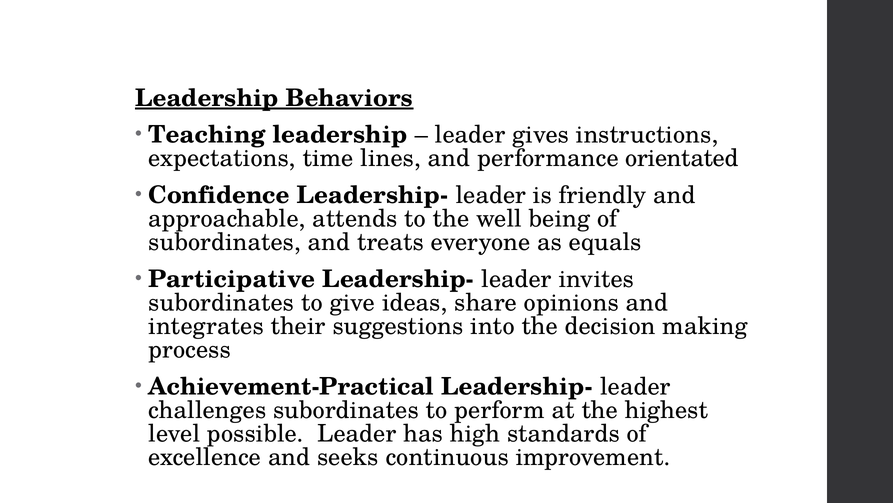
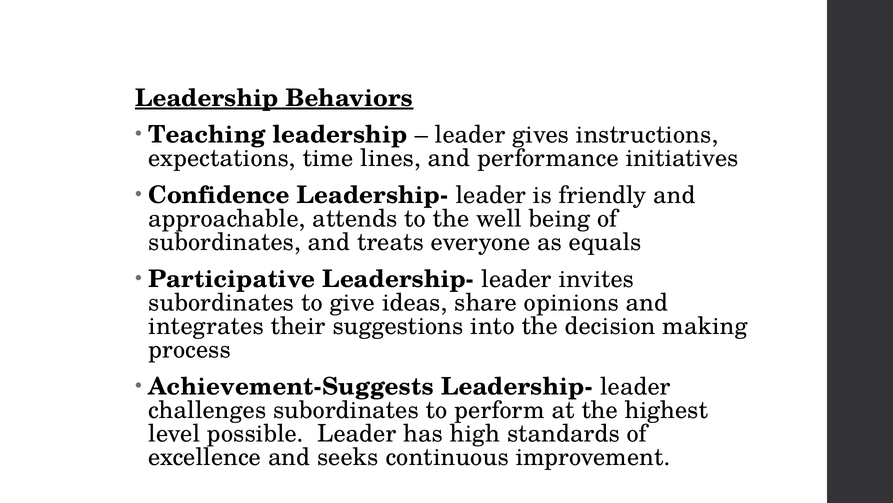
orientated: orientated -> initiatives (682, 158)
Achievement-Practical: Achievement-Practical -> Achievement-Suggests (291, 386)
